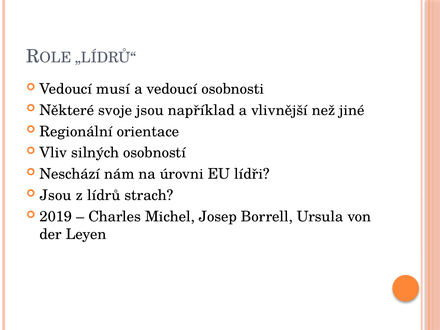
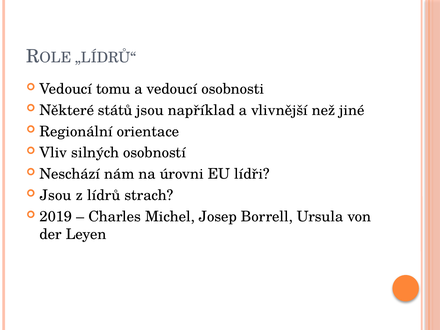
musí: musí -> tomu (113, 89)
svoje: svoje -> států (115, 110)
